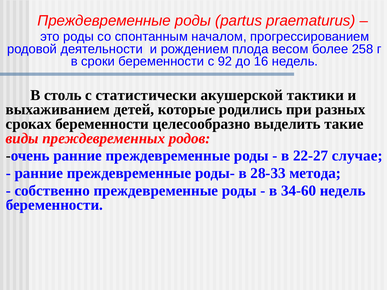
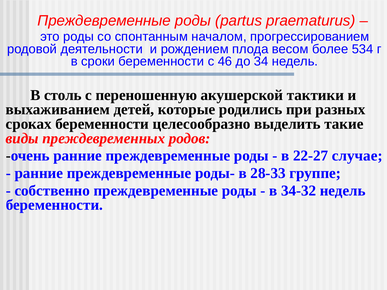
258: 258 -> 534 (363, 49)
92: 92 -> 46 (225, 61)
16: 16 -> 34 (261, 61)
статистически: статистически -> переношенную (146, 95)
метода: метода -> группе (315, 173)
34-60: 34-60 -> 34-32 (299, 191)
